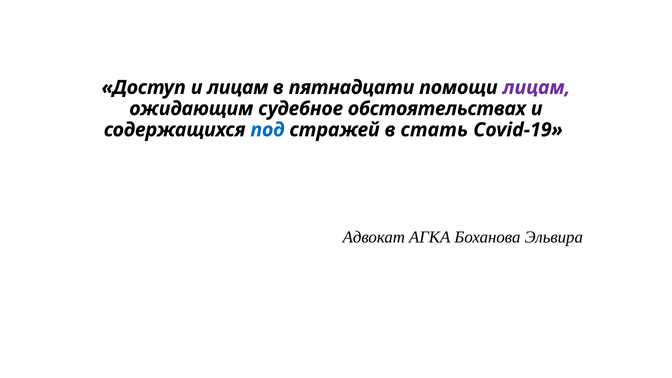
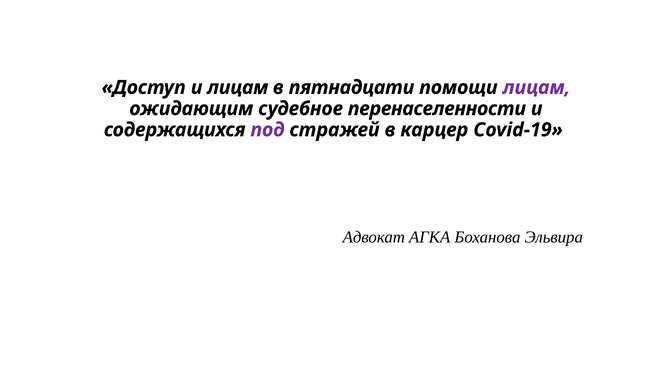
обстоятельствах: обстоятельствах -> перенаселенности (437, 109)
под colour: blue -> purple (267, 130)
стать: стать -> карцер (434, 130)
